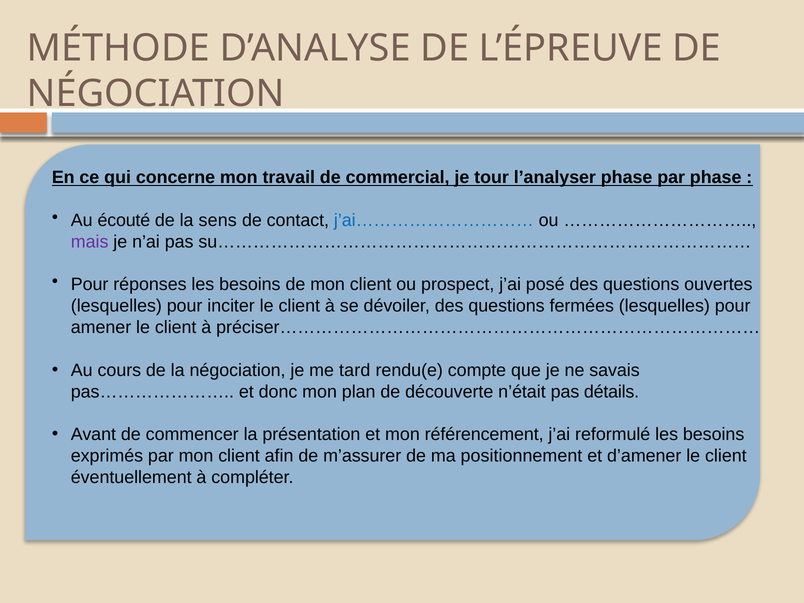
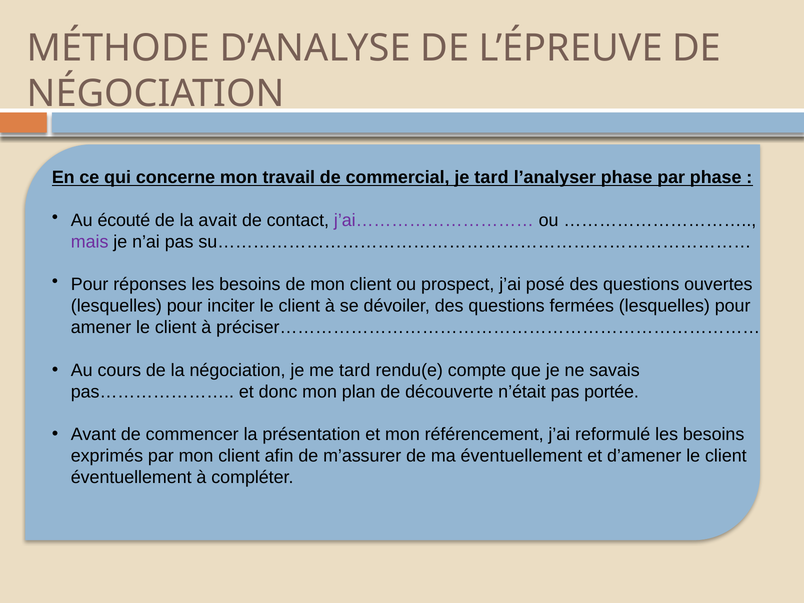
je tour: tour -> tard (491, 177)
sens: sens -> avait (218, 220)
j’ai………………………… colour: blue -> purple (434, 220)
détails: détails -> portée (612, 392)
ma positionnement: positionnement -> éventuellement (521, 456)
